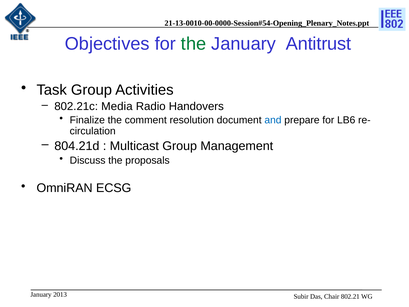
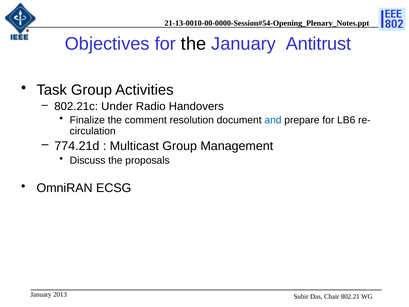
the colour: green -> black (194, 44)
Media: Media -> Under (117, 106)
804.21d: 804.21d -> 774.21d (77, 146)
